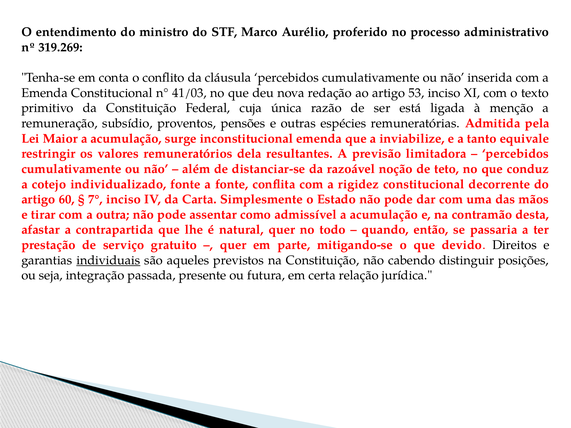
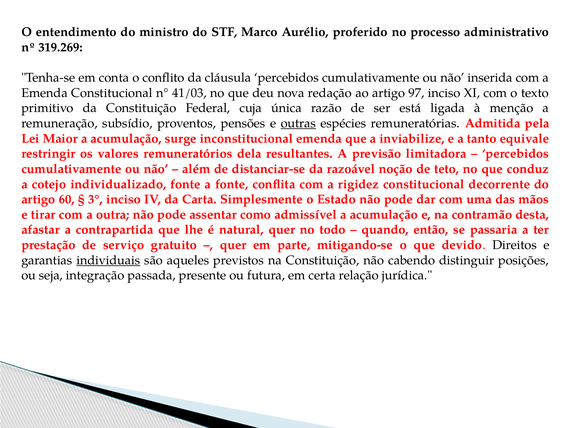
53: 53 -> 97 (417, 93)
outras underline: none -> present (298, 123)
7°: 7° -> 3° (95, 199)
